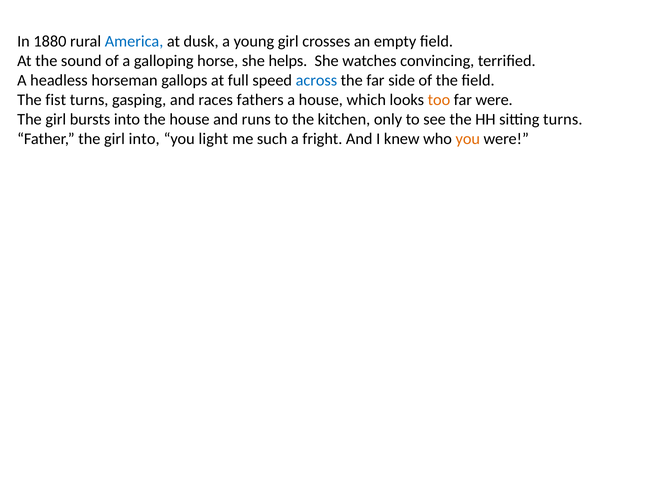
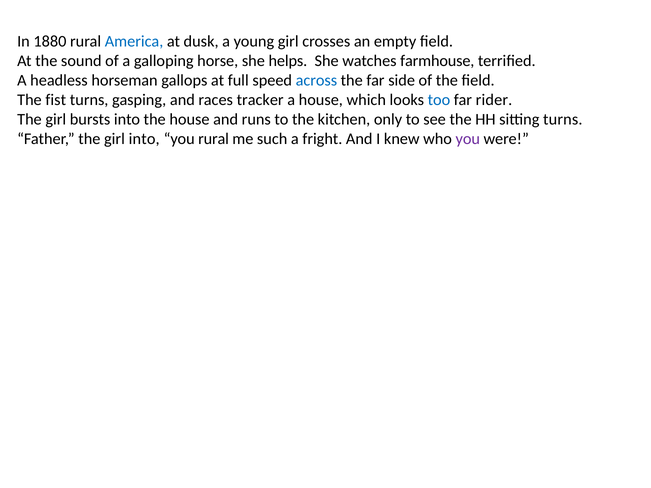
convincing: convincing -> farmhouse (437, 61)
fathers: fathers -> tracker (260, 100)
too colour: orange -> blue (439, 100)
far were: were -> rider (494, 100)
you light: light -> rural (214, 139)
you colour: orange -> purple (468, 139)
